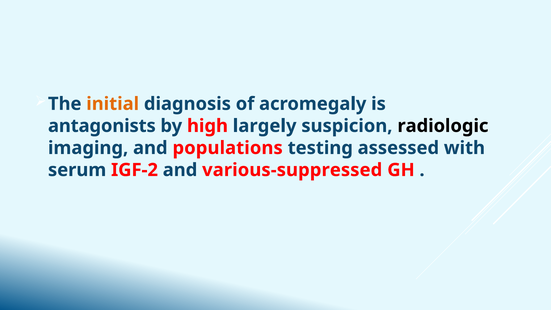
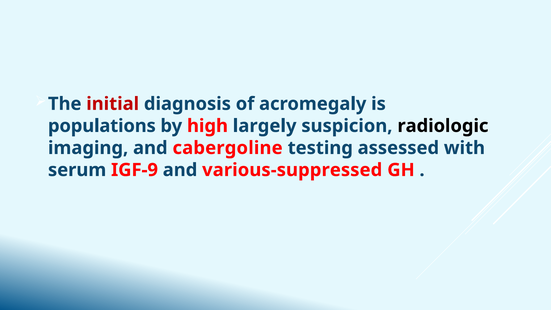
initial colour: orange -> red (113, 104)
antagonists: antagonists -> populations (102, 126)
populations: populations -> cabergoline (228, 148)
IGF-2: IGF-2 -> IGF-9 (135, 170)
